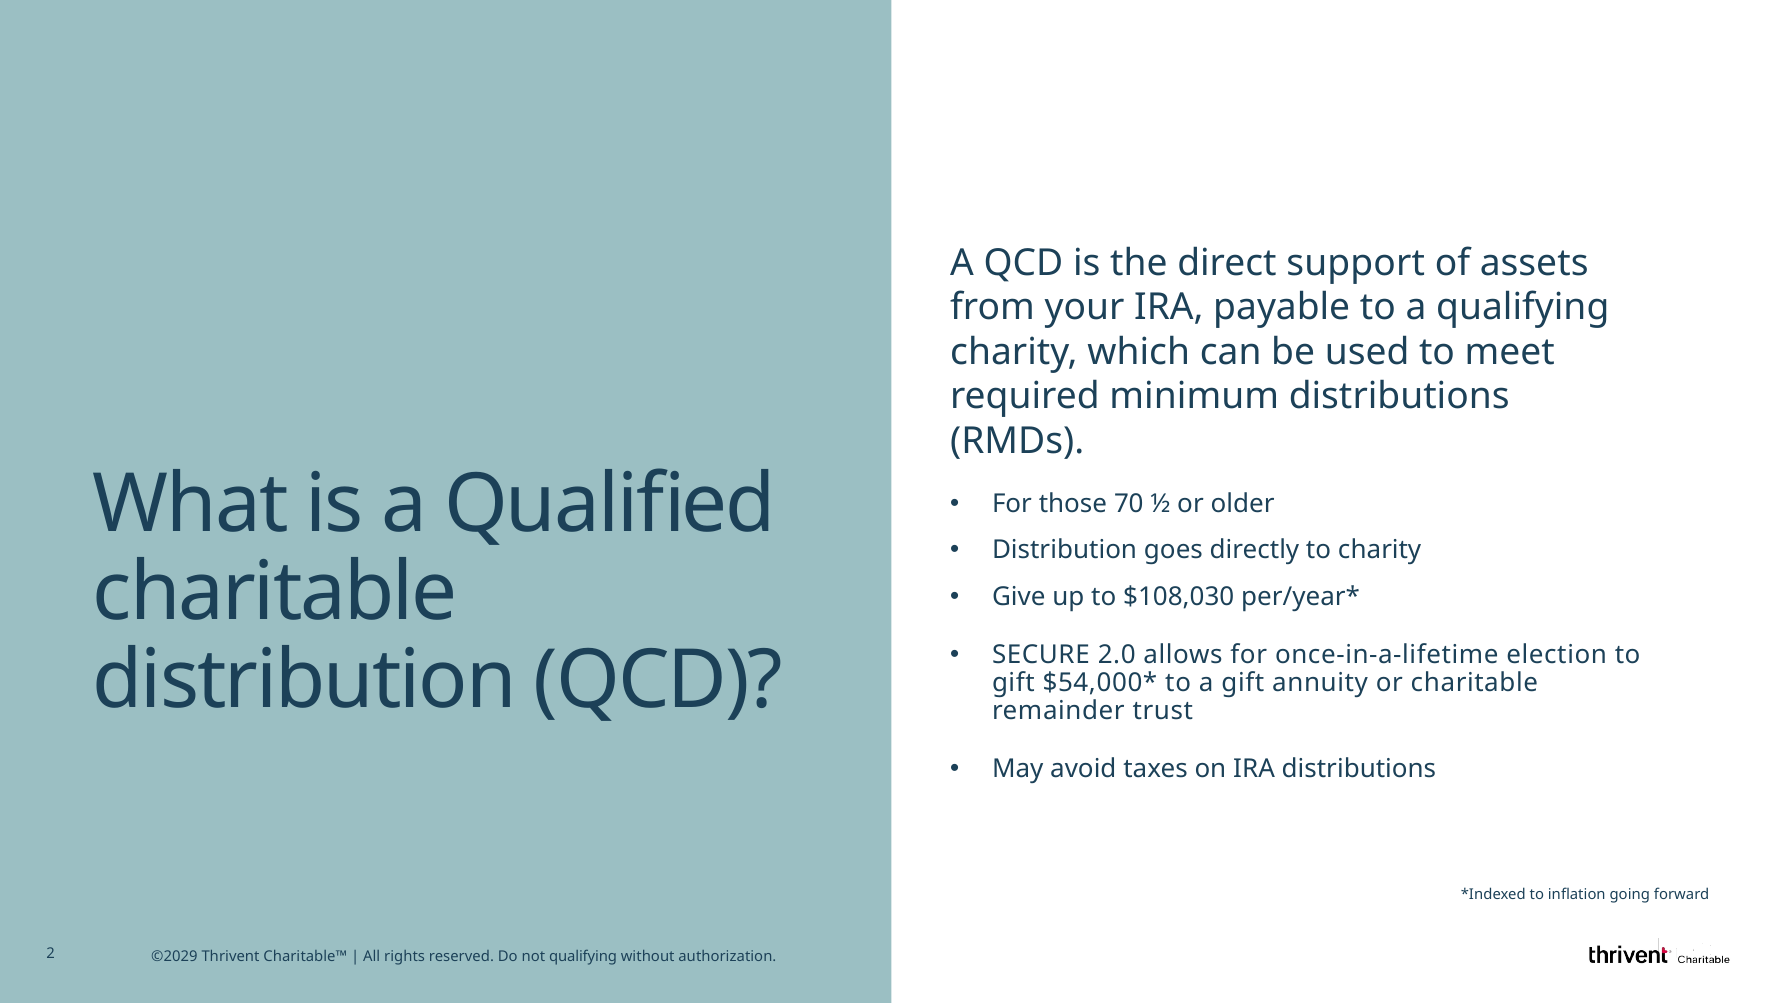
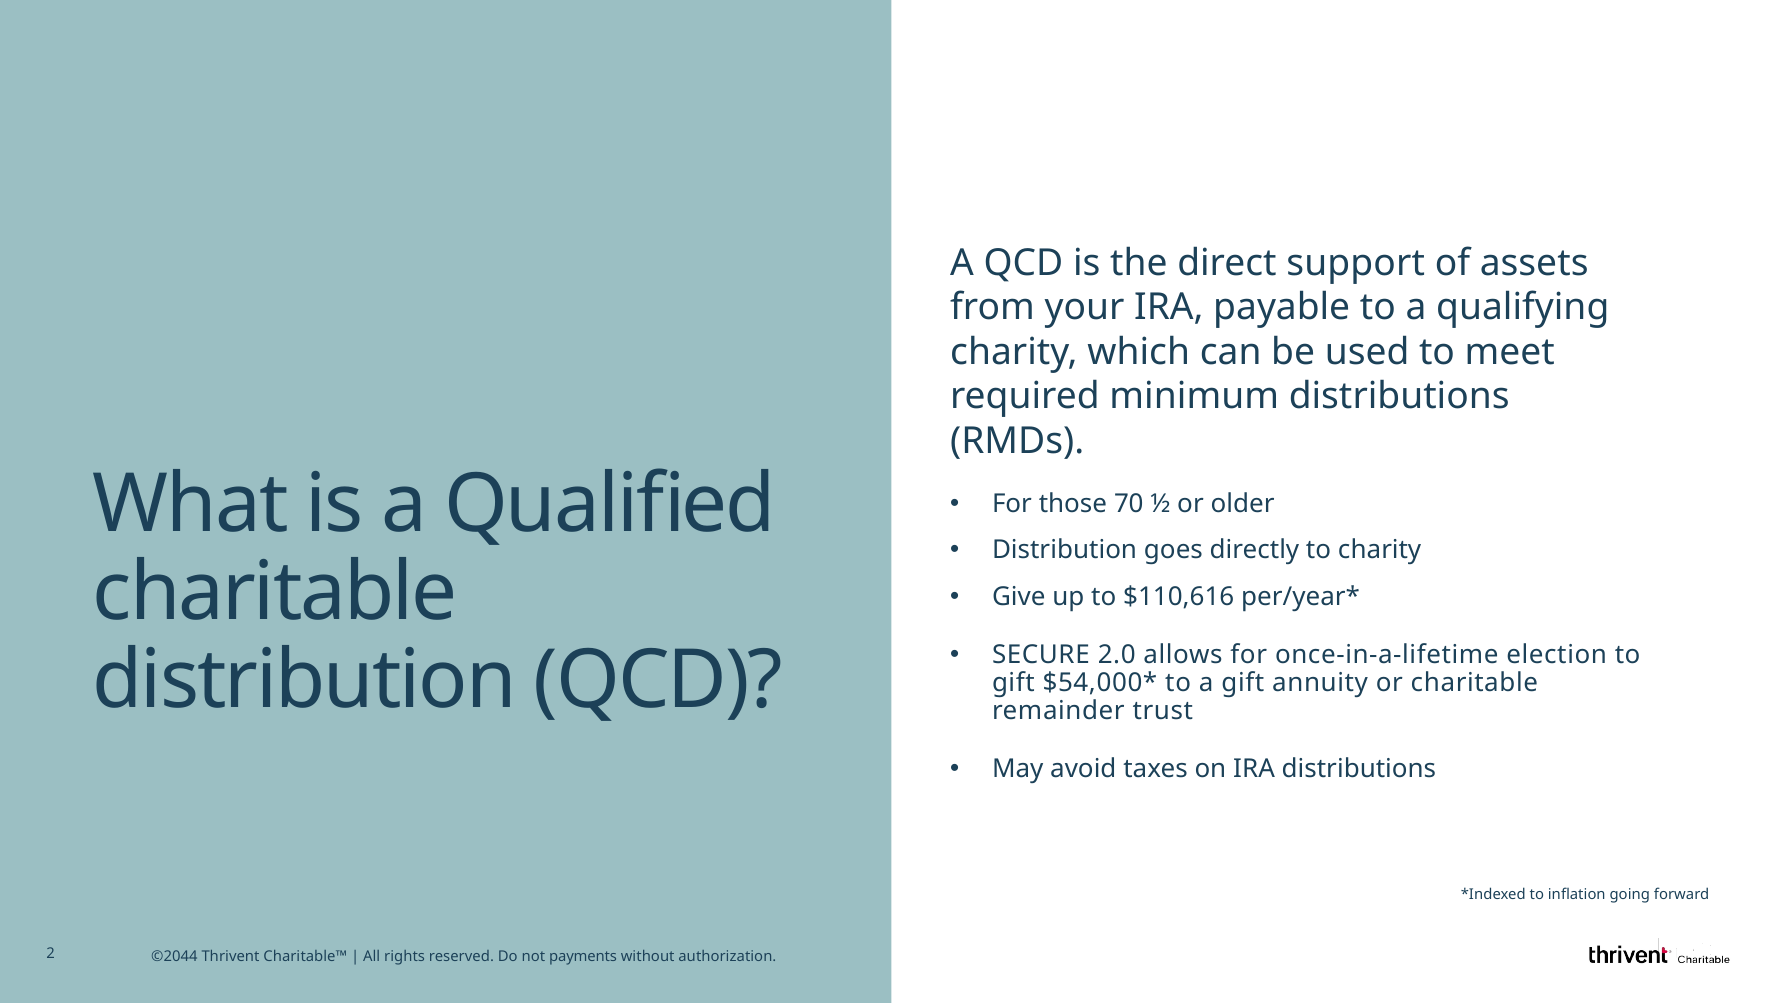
$108,030: $108,030 -> $110,616 (1179, 597)
©2029: ©2029 -> ©2044 (174, 957)
not qualifying: qualifying -> payments (583, 957)
